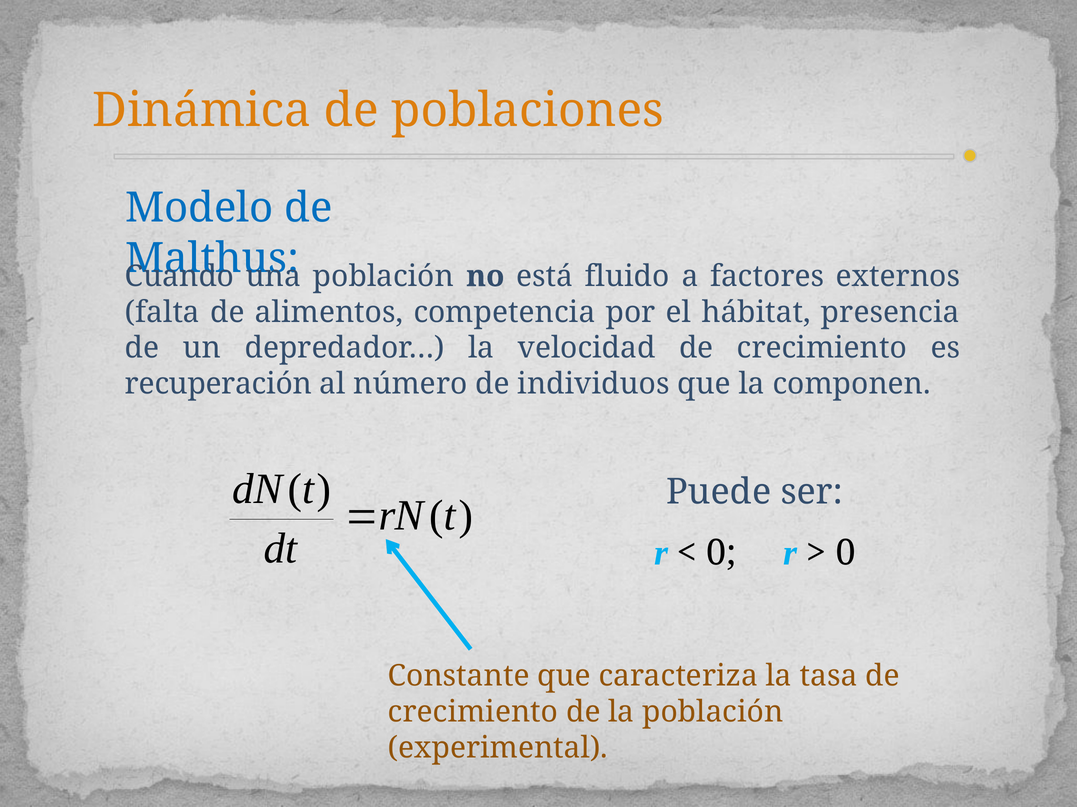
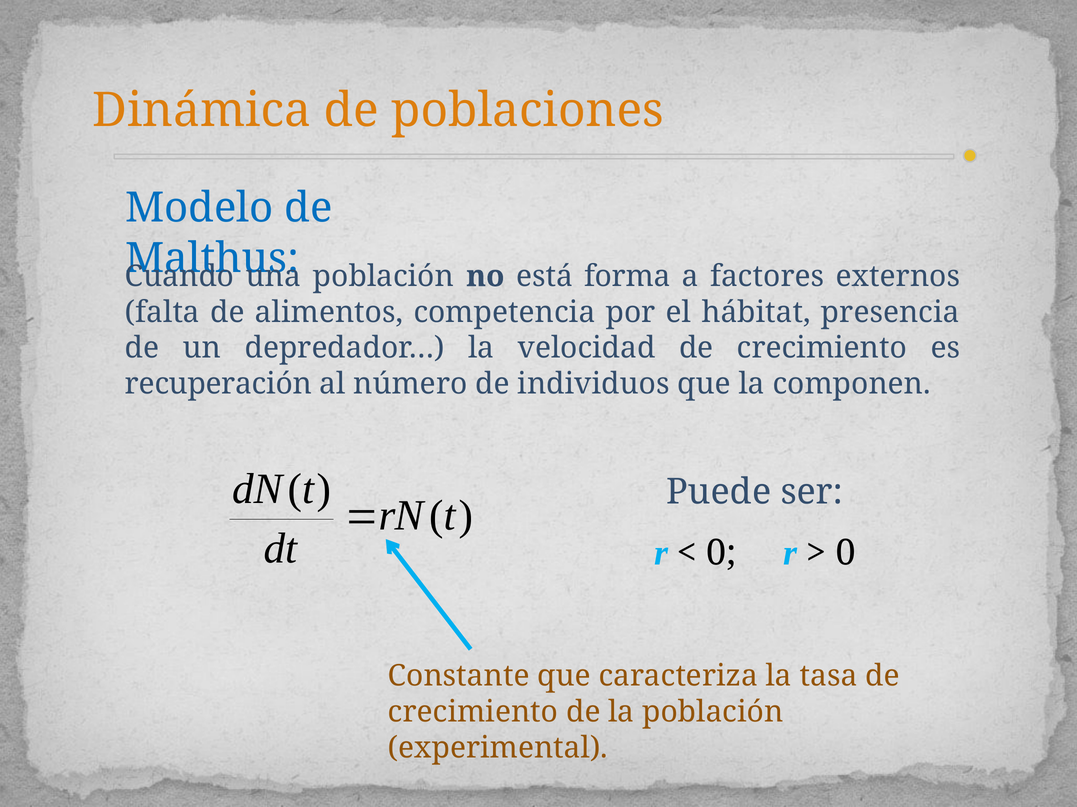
fluido: fluido -> forma (627, 277)
